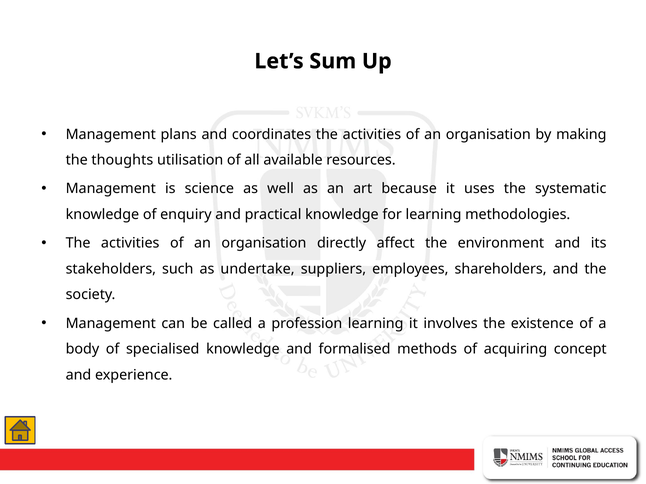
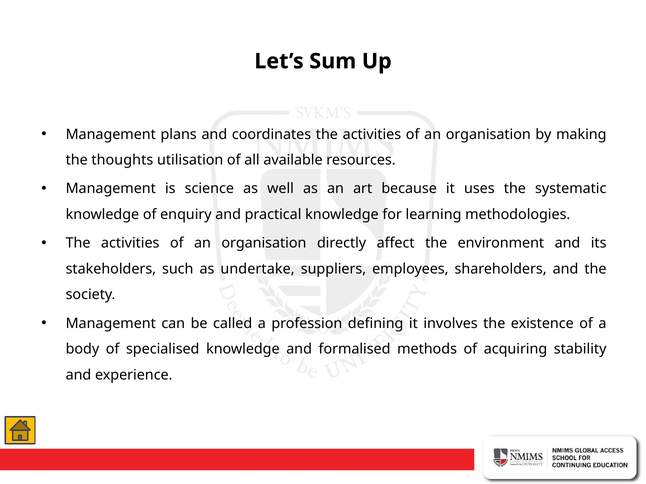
profession learning: learning -> defining (376, 324)
concept: concept -> stability (580, 349)
